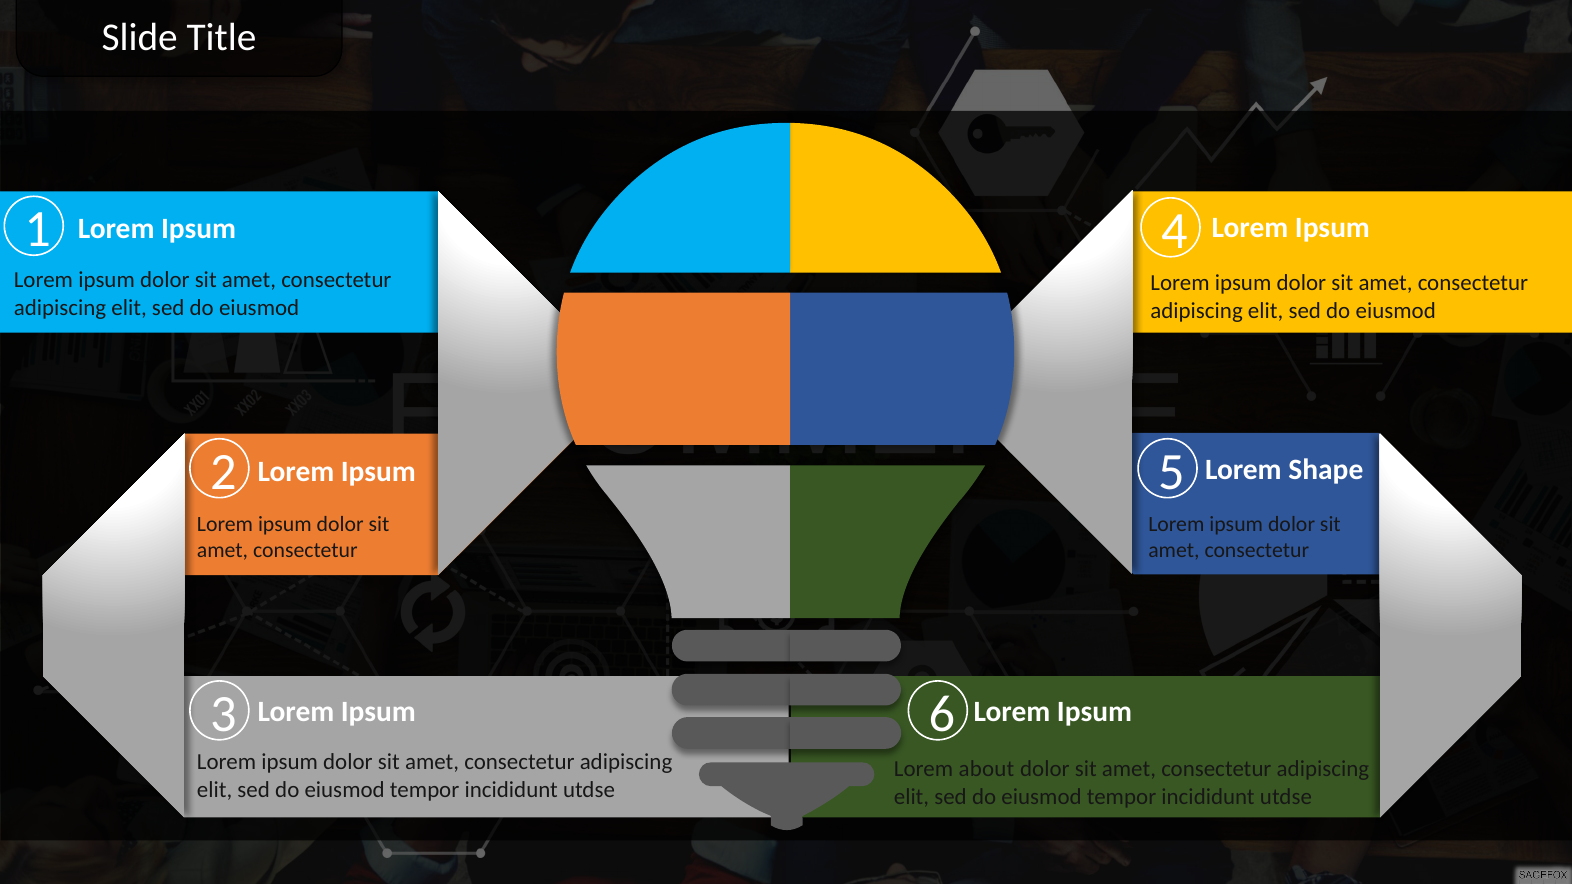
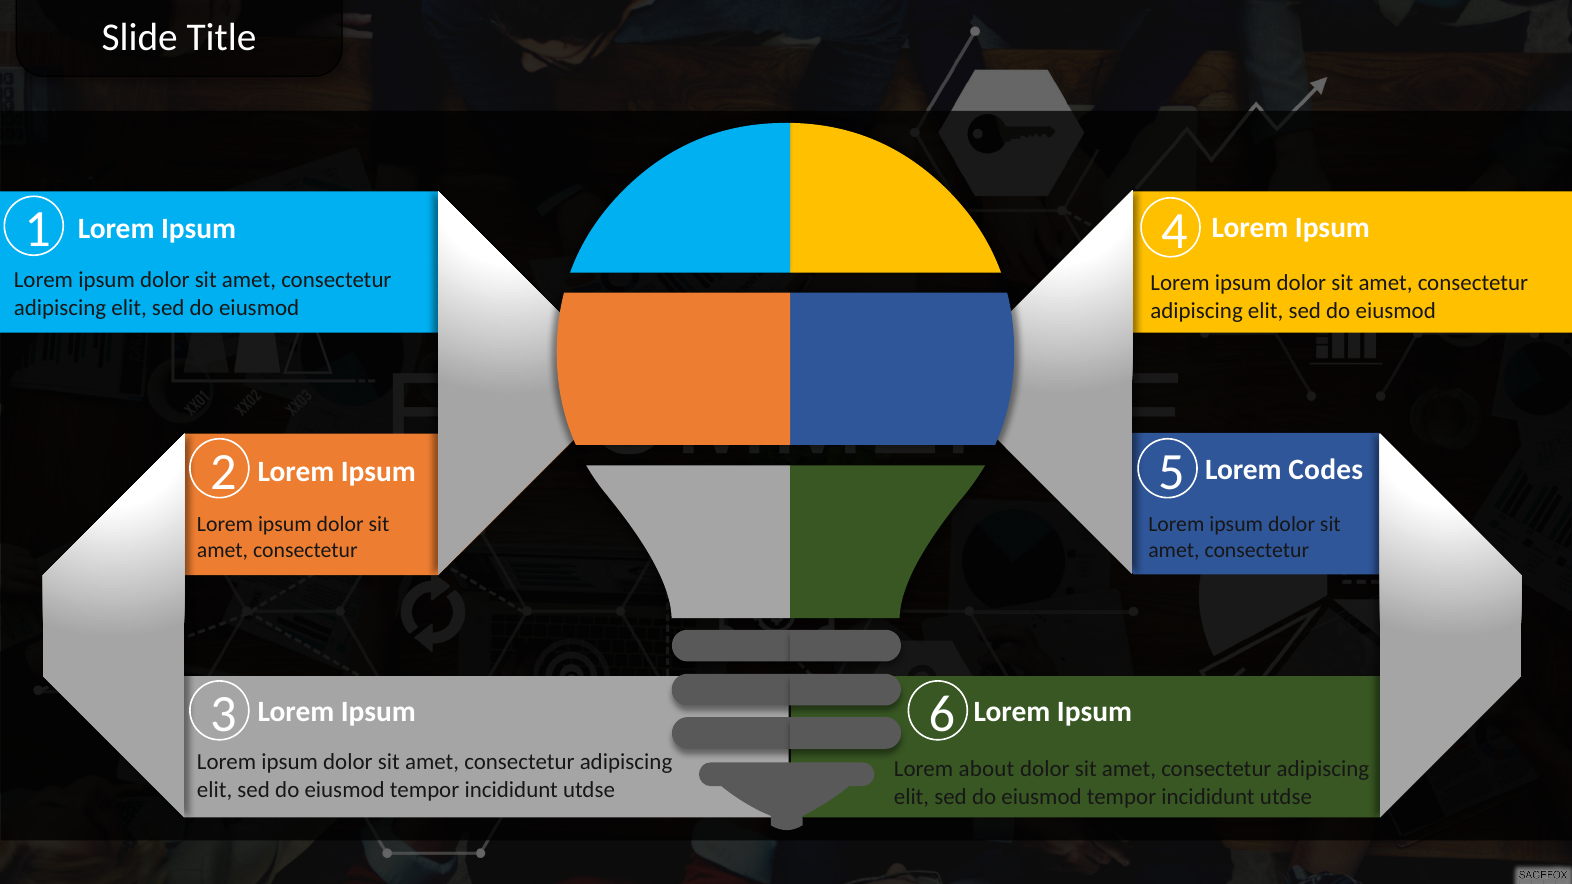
Shape: Shape -> Codes (1326, 470)
